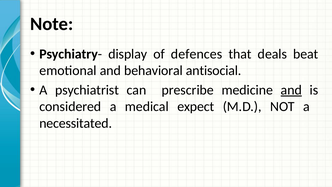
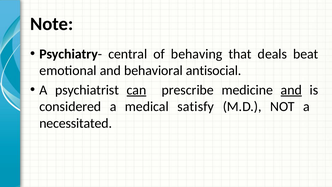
display: display -> central (128, 54)
defences: defences -> behaving (197, 54)
can underline: none -> present (136, 90)
expect: expect -> satisfy (196, 106)
